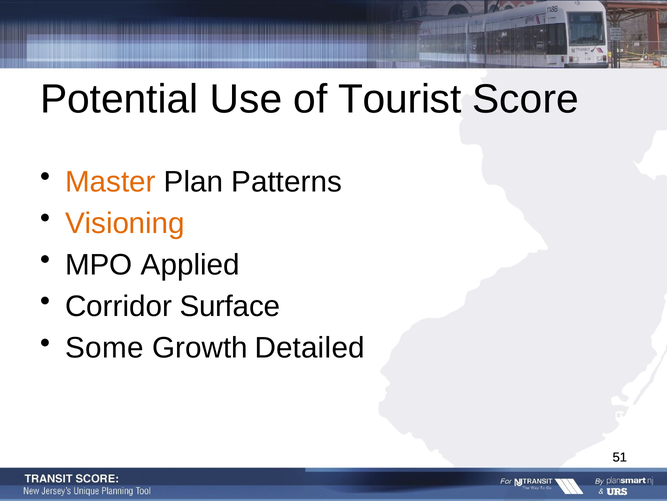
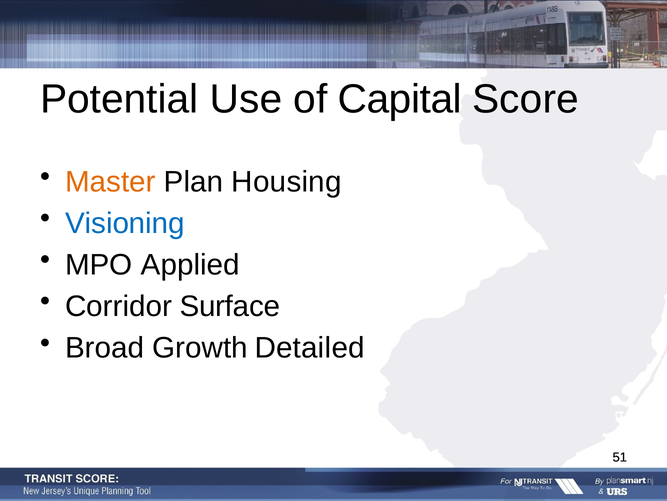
Tourist: Tourist -> Capital (400, 99)
Patterns: Patterns -> Housing (287, 181)
Visioning colour: orange -> blue (125, 223)
Some: Some -> Broad (105, 348)
